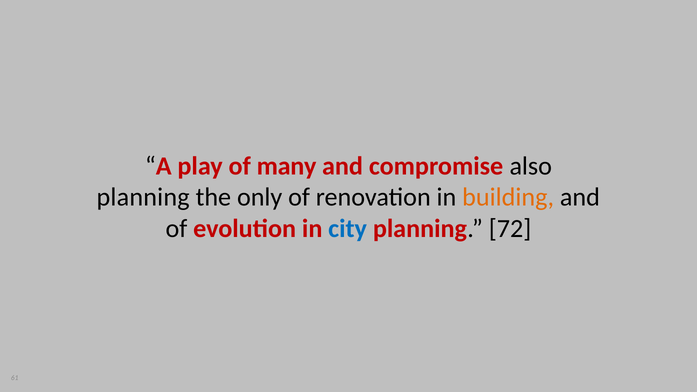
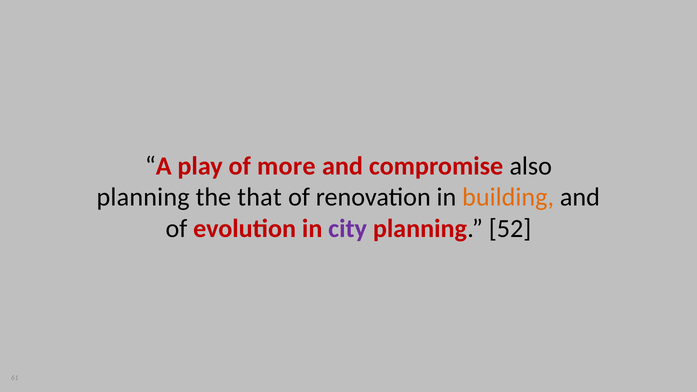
many: many -> more (286, 166)
only: only -> that (260, 197)
city colour: blue -> purple (348, 229)
72: 72 -> 52 (510, 229)
